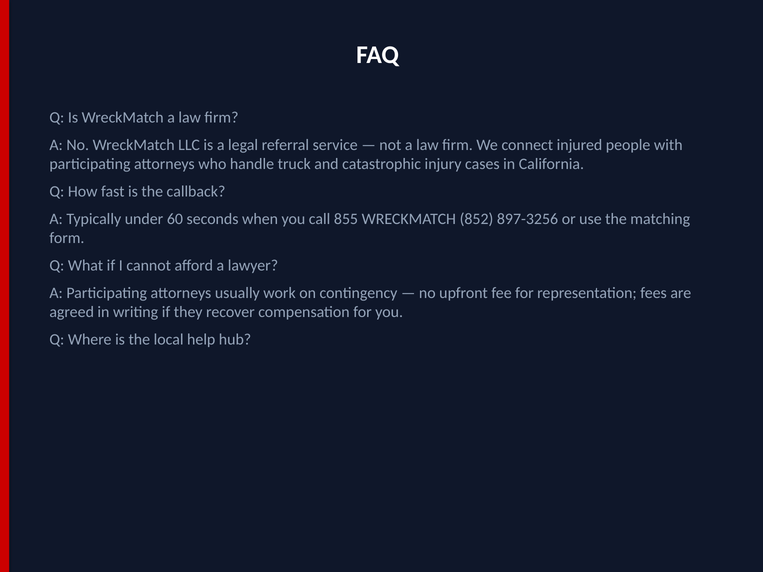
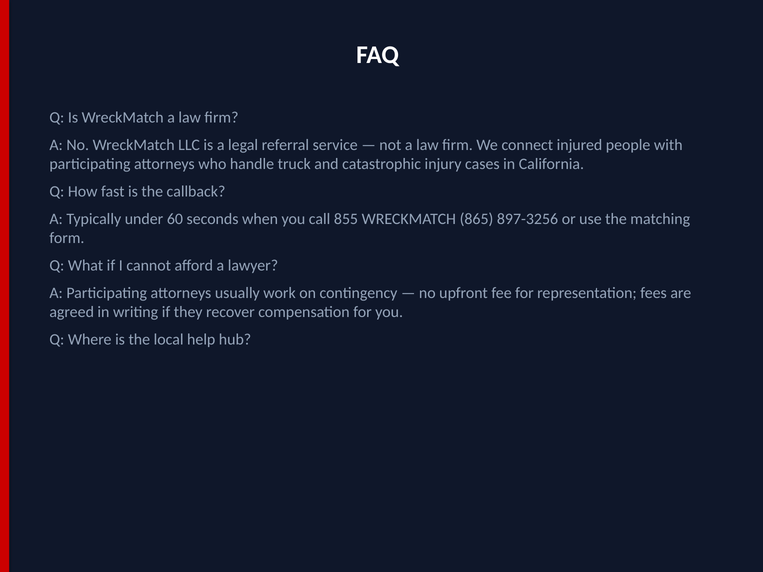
852: 852 -> 865 (477, 219)
